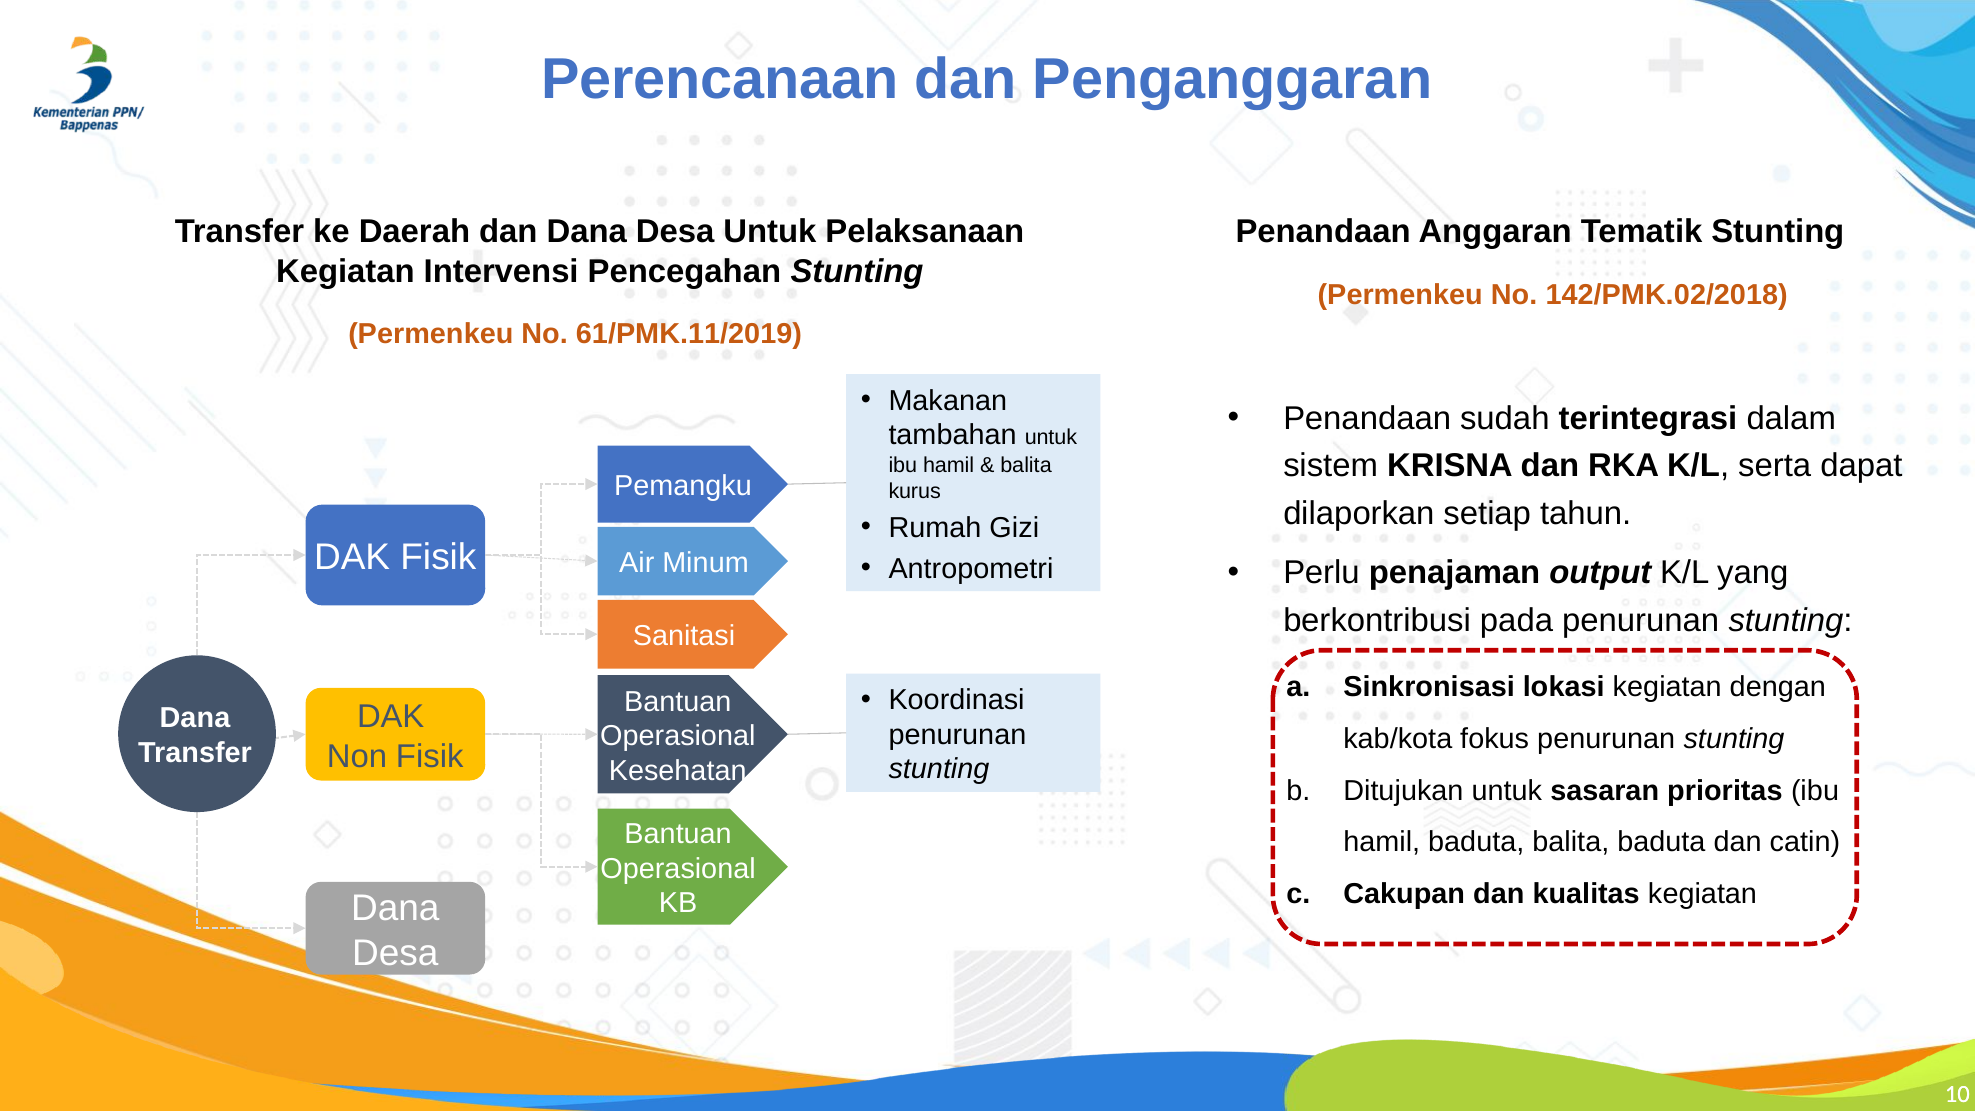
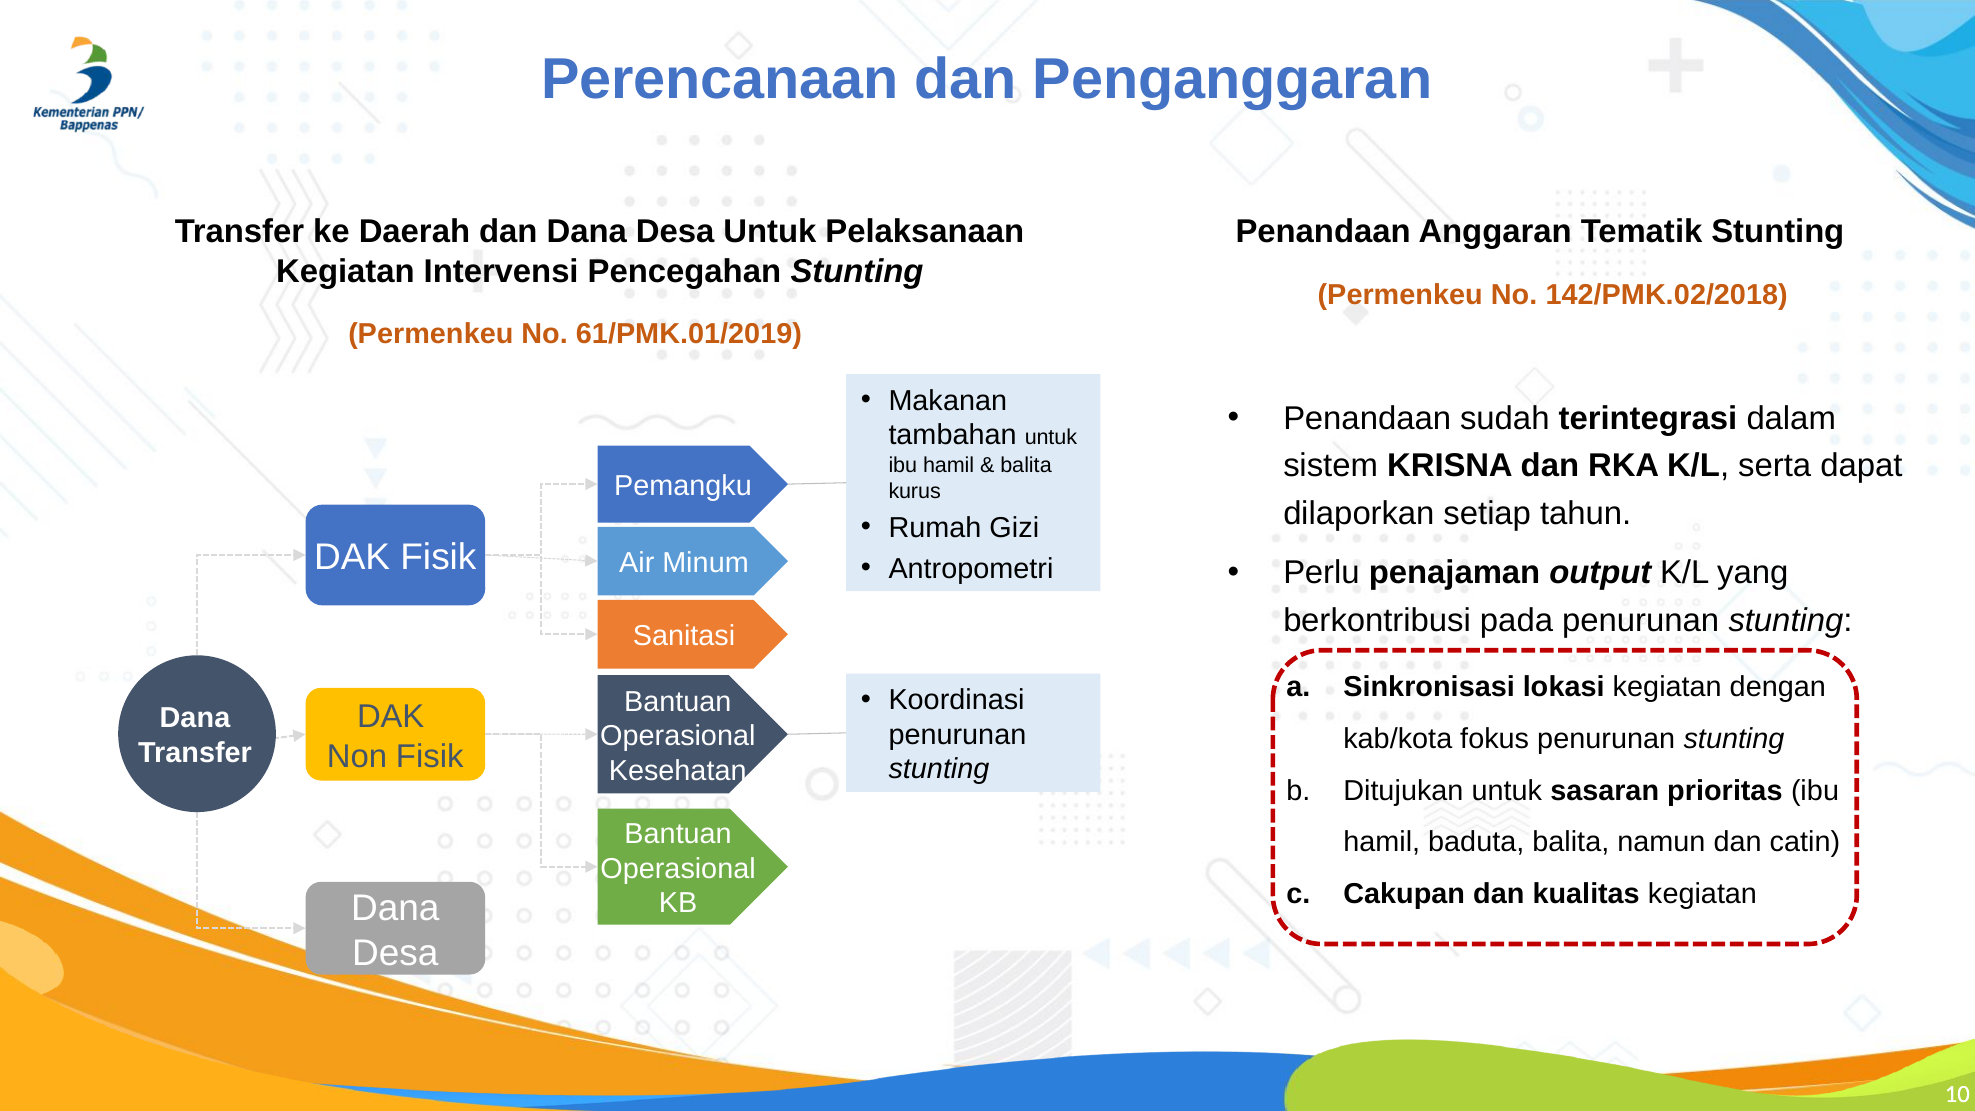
61/PMK.11/2019: 61/PMK.11/2019 -> 61/PMK.01/2019 (689, 334)
balita baduta: baduta -> namun (1661, 842)
